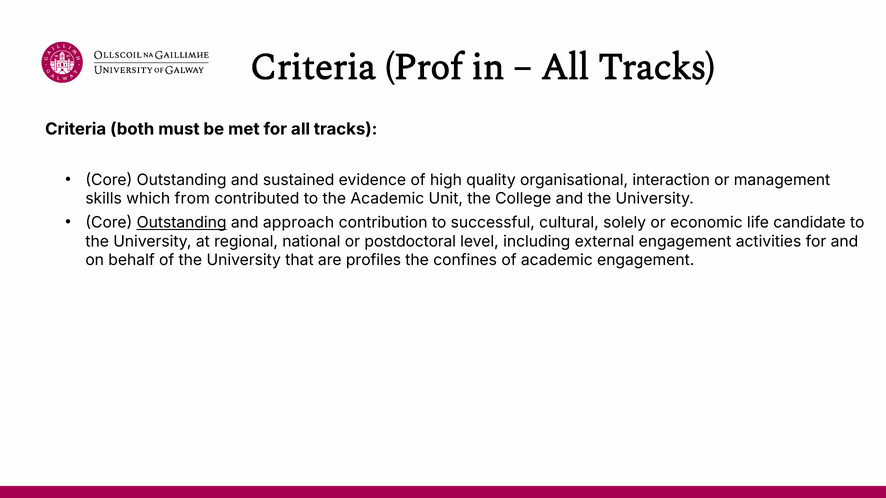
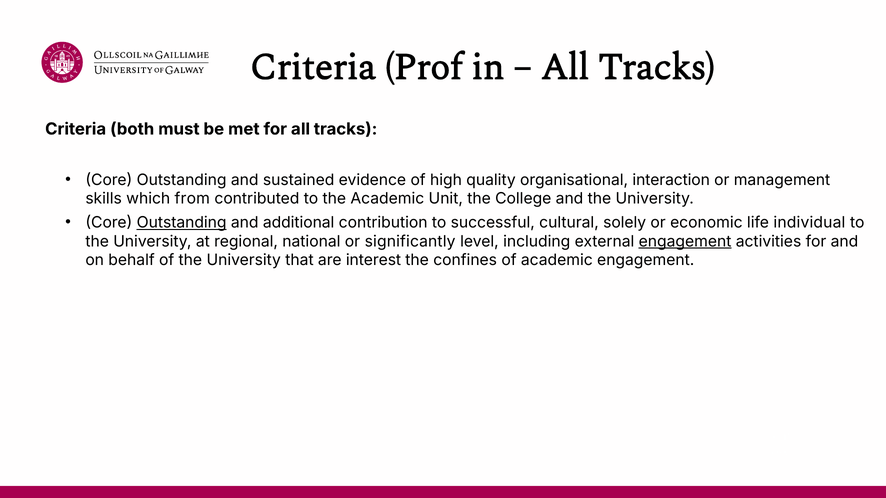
approach: approach -> additional (299, 223)
candidate: candidate -> individual (809, 223)
postdoctoral: postdoctoral -> significantly (410, 242)
engagement underline: none -> present (685, 242)
profiles: profiles -> interest (373, 260)
